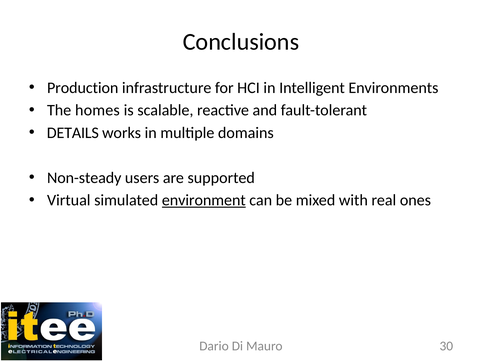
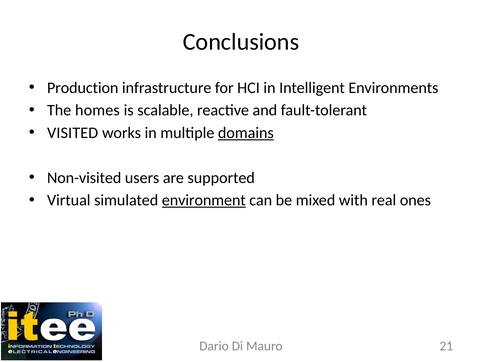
DETAILS: DETAILS -> VISITED (73, 133)
domains underline: none -> present (246, 133)
Non-steady: Non-steady -> Non-visited (84, 178)
30: 30 -> 21 (446, 345)
